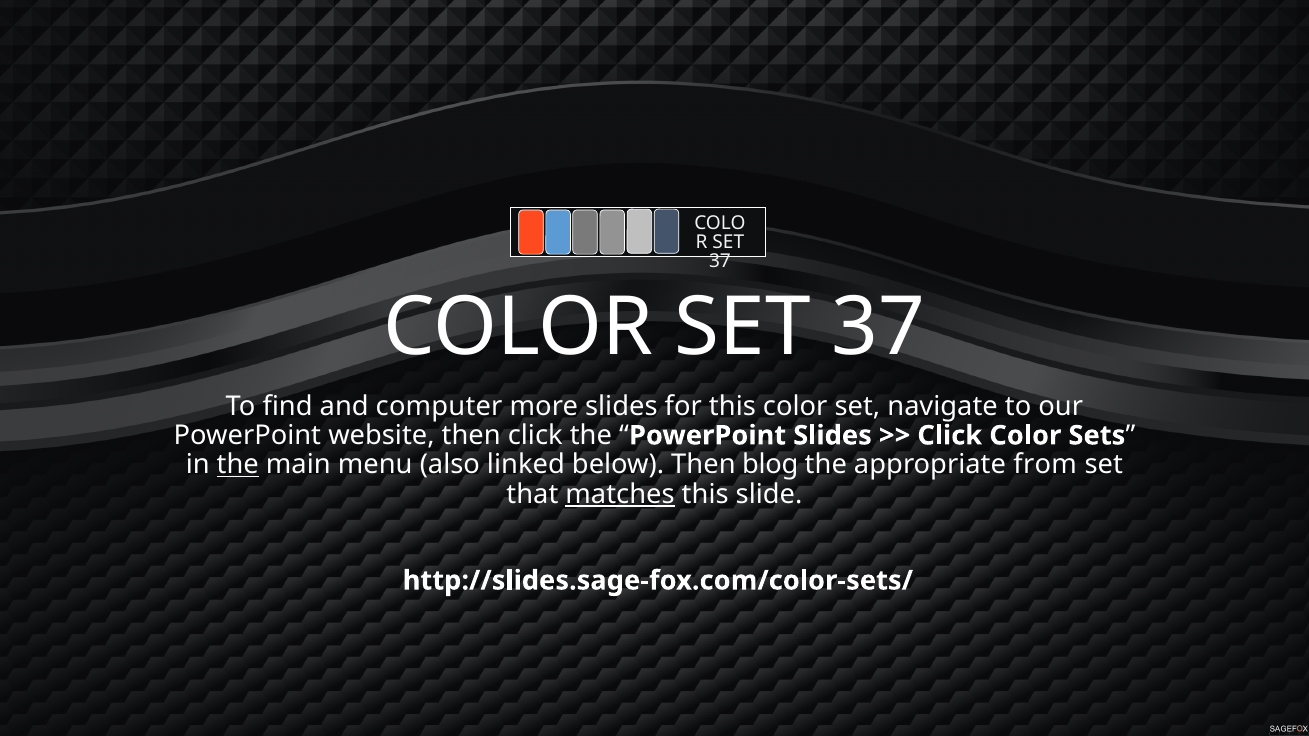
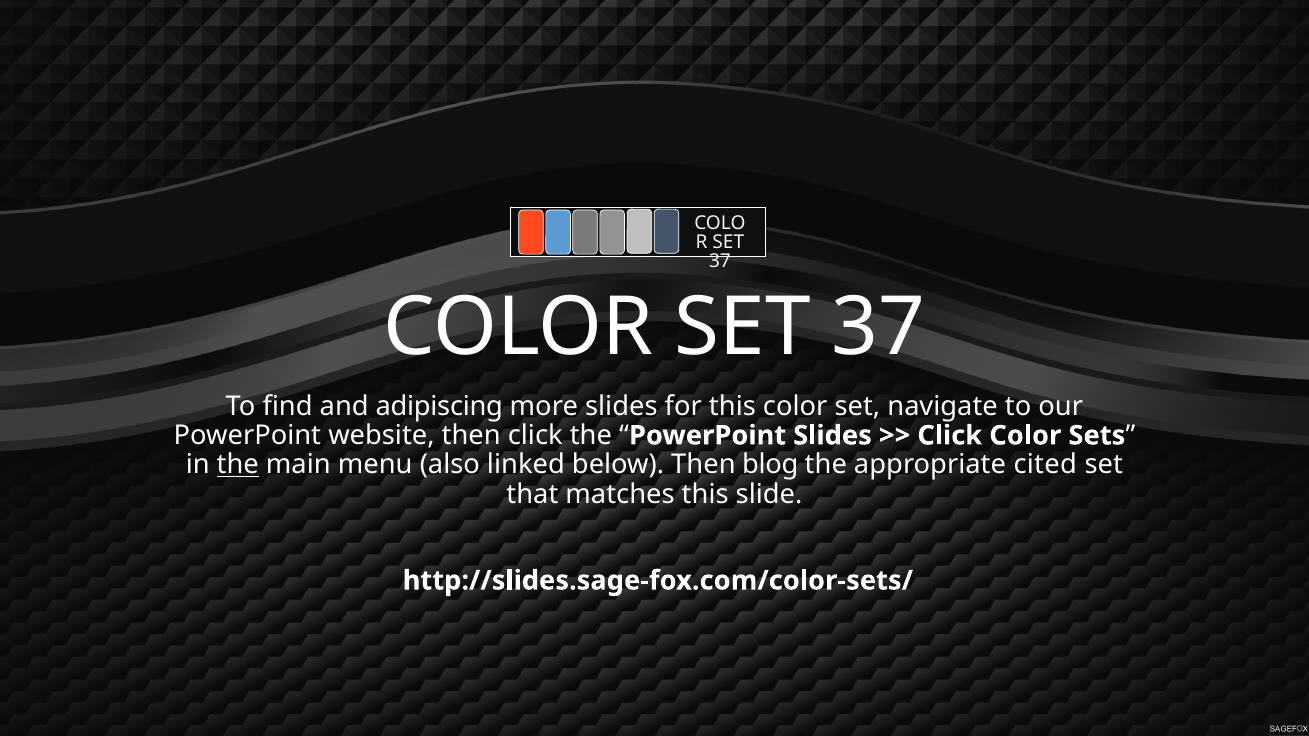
computer: computer -> adipiscing (439, 406)
from: from -> cited (1045, 465)
matches underline: present -> none (620, 495)
